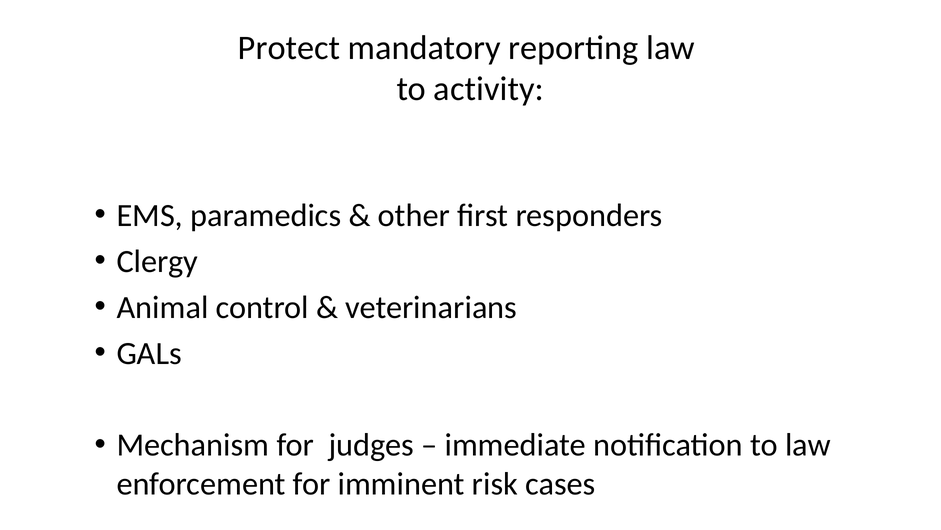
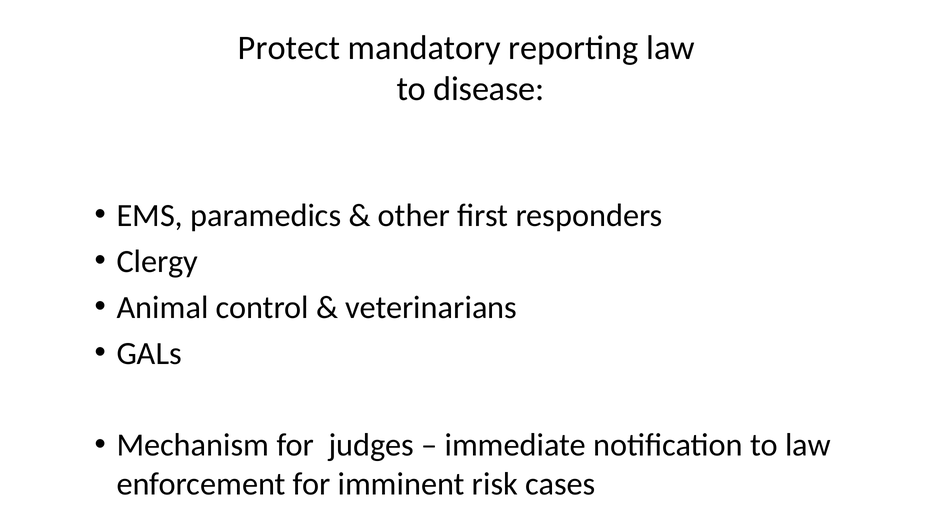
activity: activity -> disease (489, 89)
